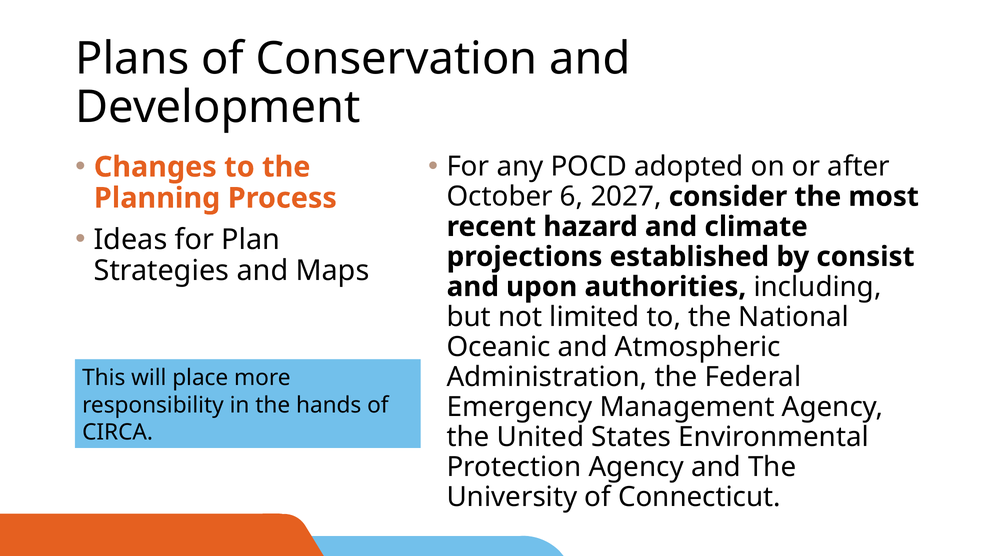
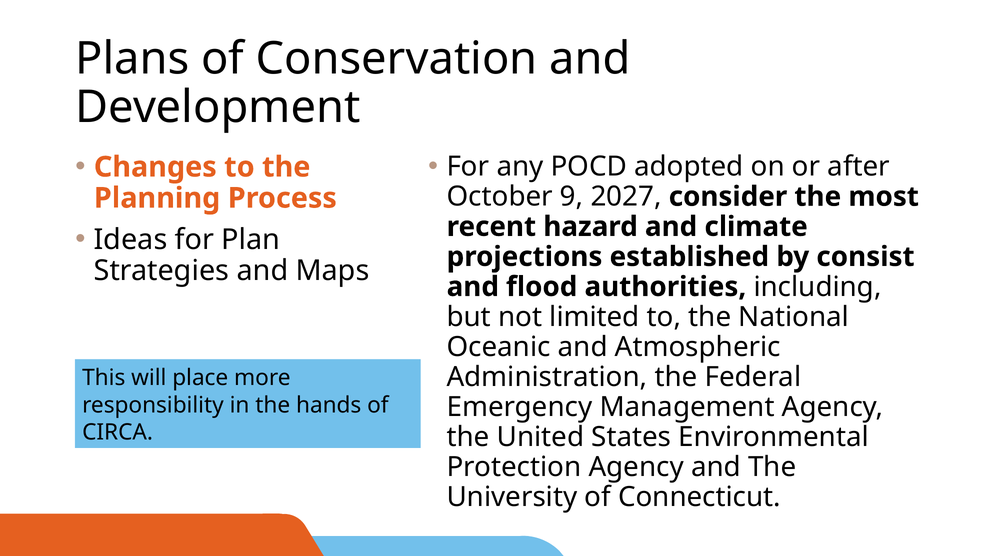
6: 6 -> 9 (572, 197)
upon: upon -> flood (542, 287)
